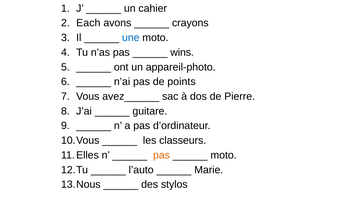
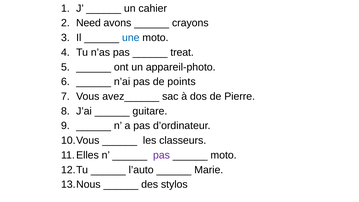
Each: Each -> Need (88, 23)
wins: wins -> treat (182, 52)
pas colour: orange -> purple (161, 155)
